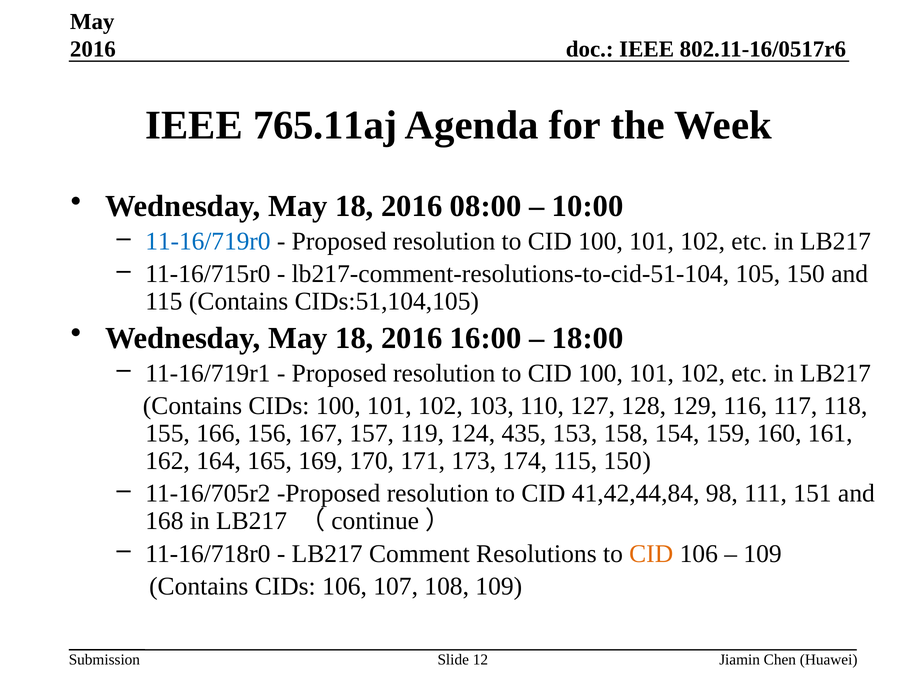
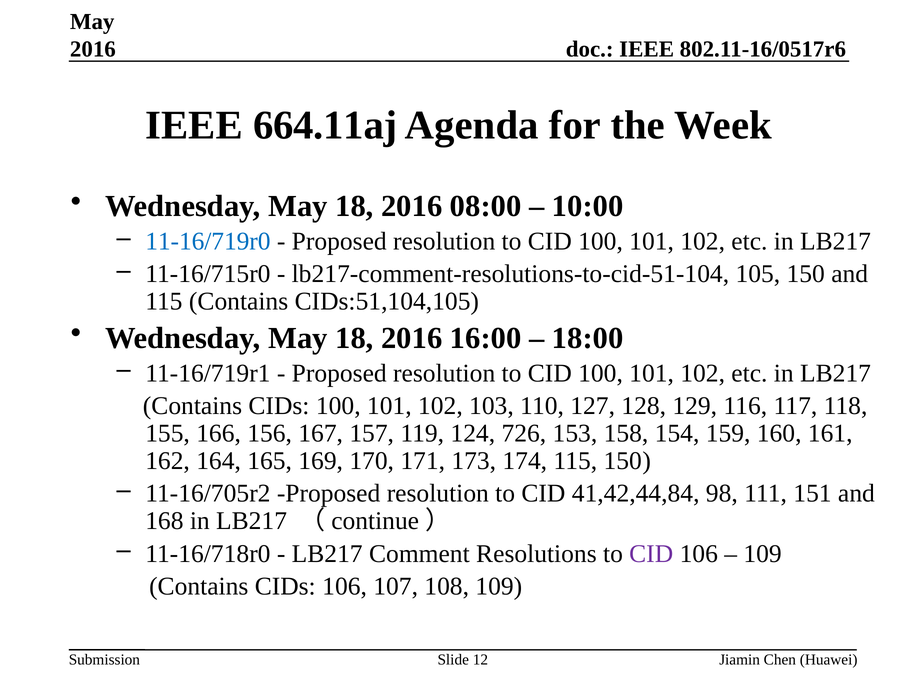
765.11aj: 765.11aj -> 664.11aj (325, 125)
435: 435 -> 726 (524, 434)
CID colour: orange -> purple (651, 554)
